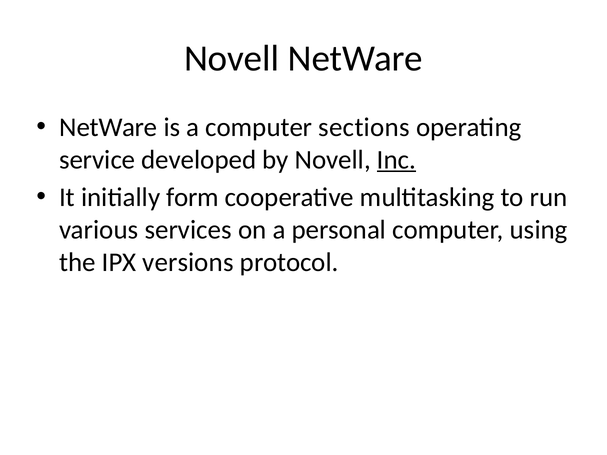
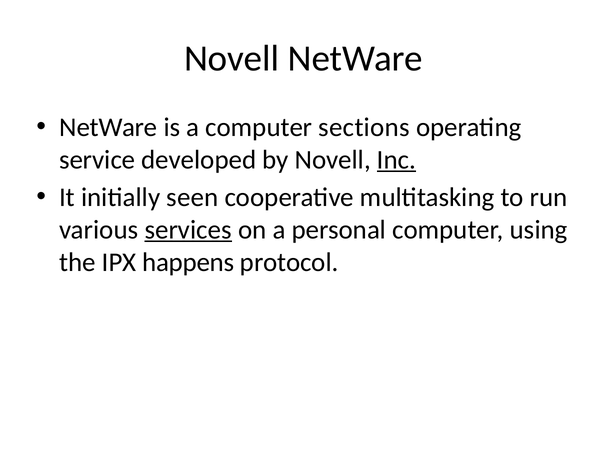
form: form -> seen (192, 198)
services underline: none -> present (188, 230)
versions: versions -> happens (188, 262)
